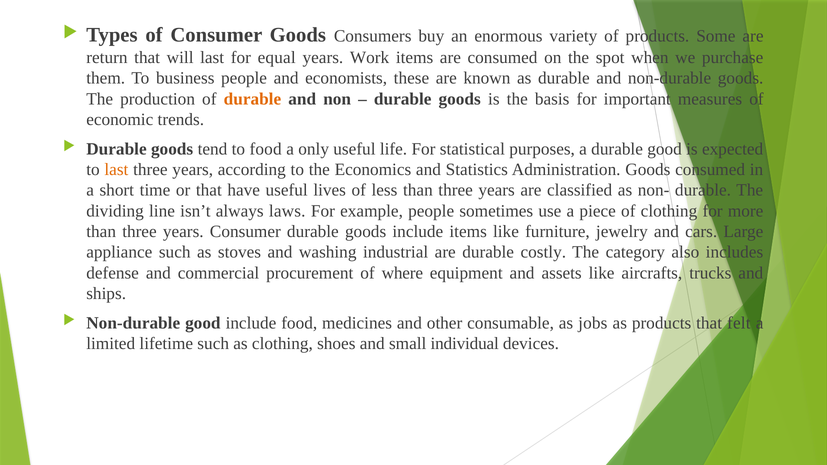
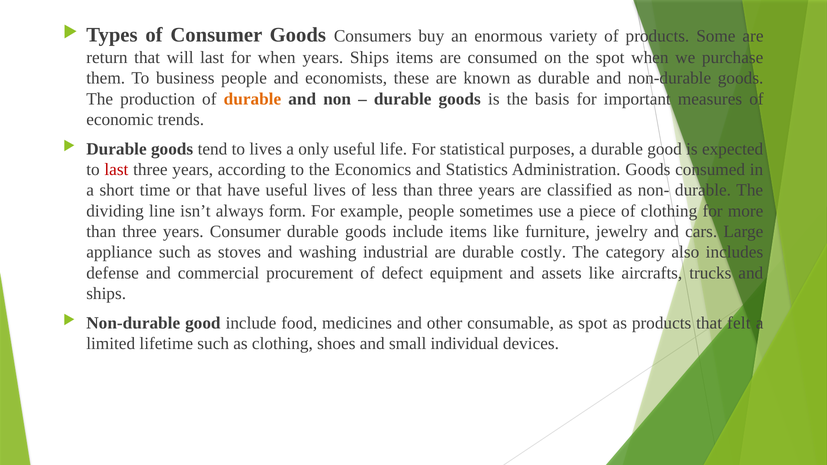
for equal: equal -> when (277, 58)
years Work: Work -> Ships (369, 58)
to food: food -> lives (266, 149)
last colour: orange -> red (116, 170)
laws: laws -> form (287, 211)
where: where -> defect (402, 273)
as jobs: jobs -> spot (593, 323)
